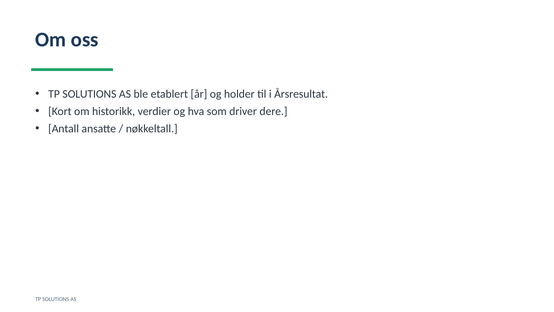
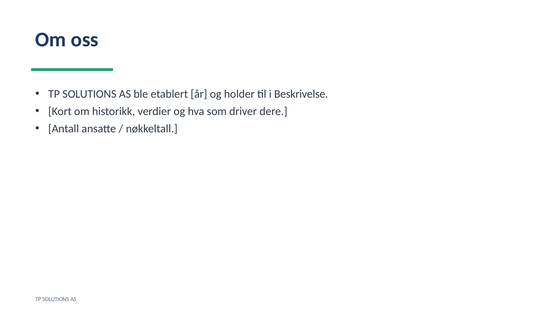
Årsresultat: Årsresultat -> Beskrivelse (301, 94)
